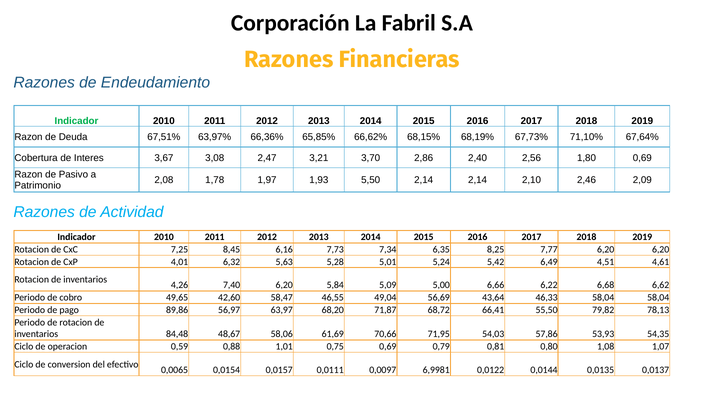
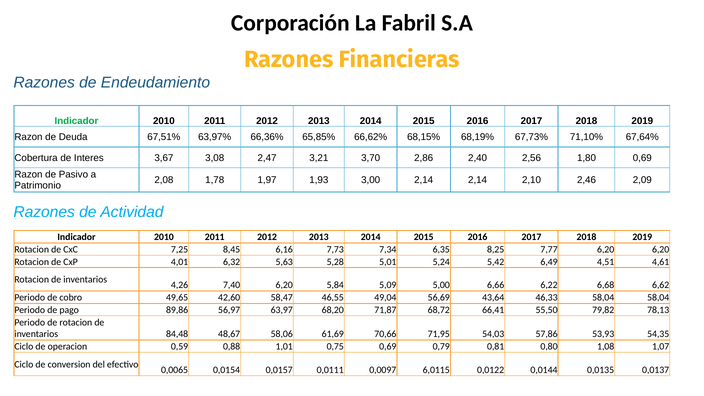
5,50: 5,50 -> 3,00 (371, 180)
6,9981: 6,9981 -> 6,0115 (436, 370)
